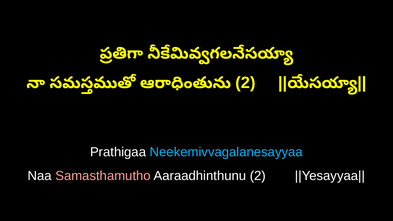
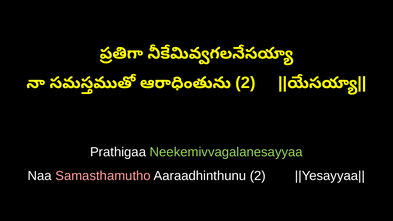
Neekemivvagalanesayyaa colour: light blue -> light green (226, 152)
